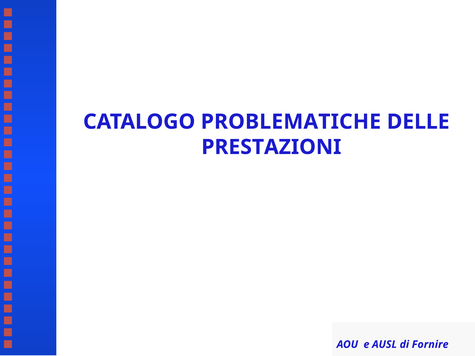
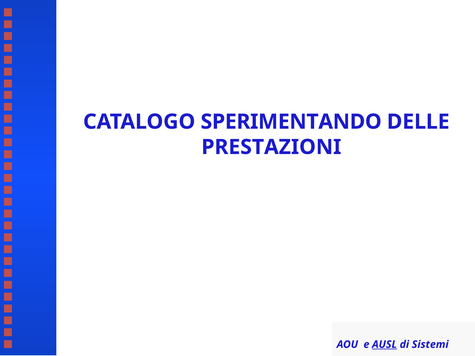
PROBLEMATICHE: PROBLEMATICHE -> SPERIMENTANDO (291, 122)
AUSL underline: none -> present (384, 345)
Fornire: Fornire -> Sistemi (430, 345)
